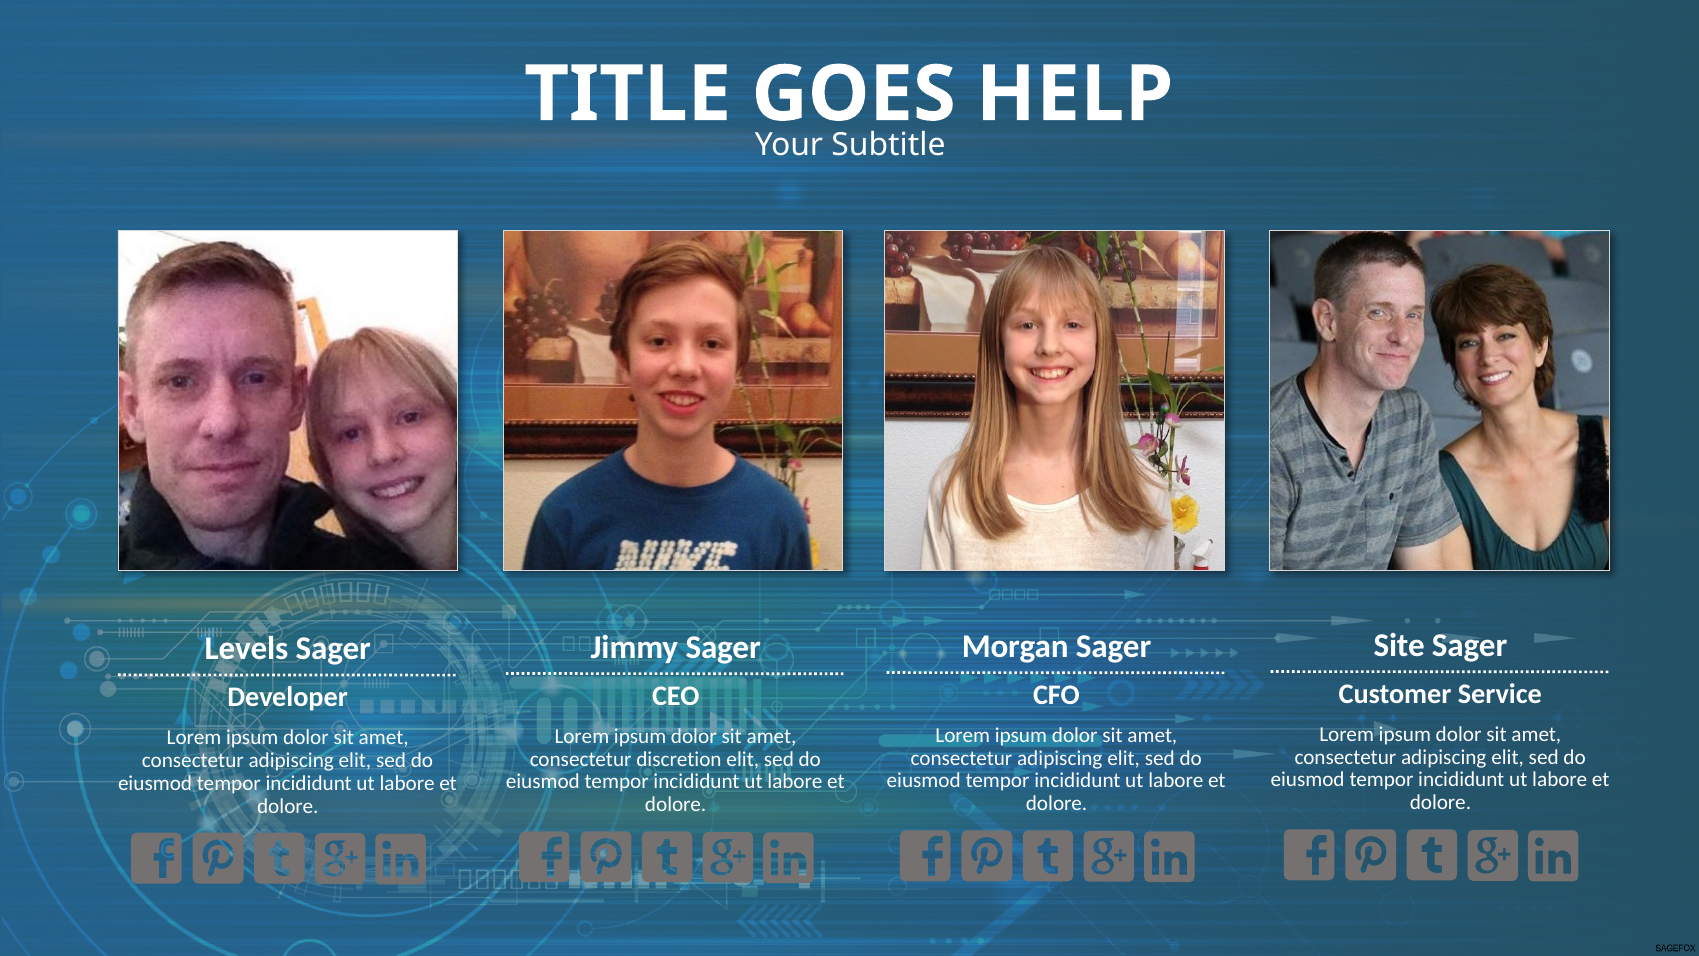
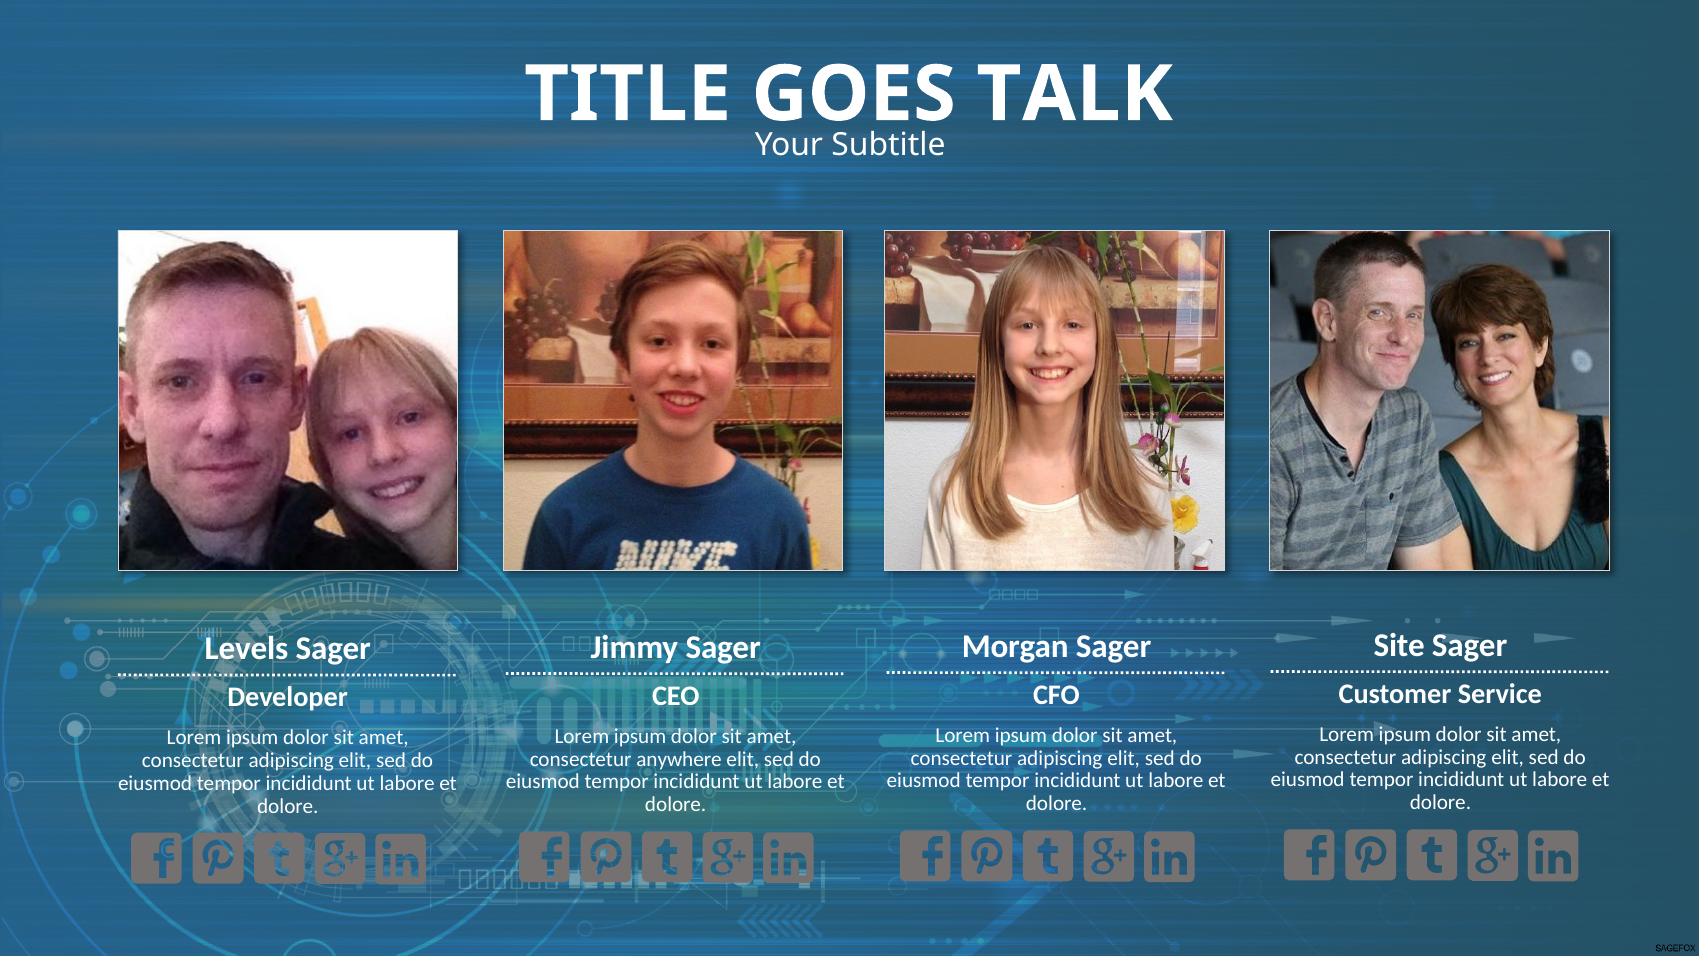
HELP: HELP -> TALK (1075, 94)
discretion: discretion -> anywhere (679, 759)
